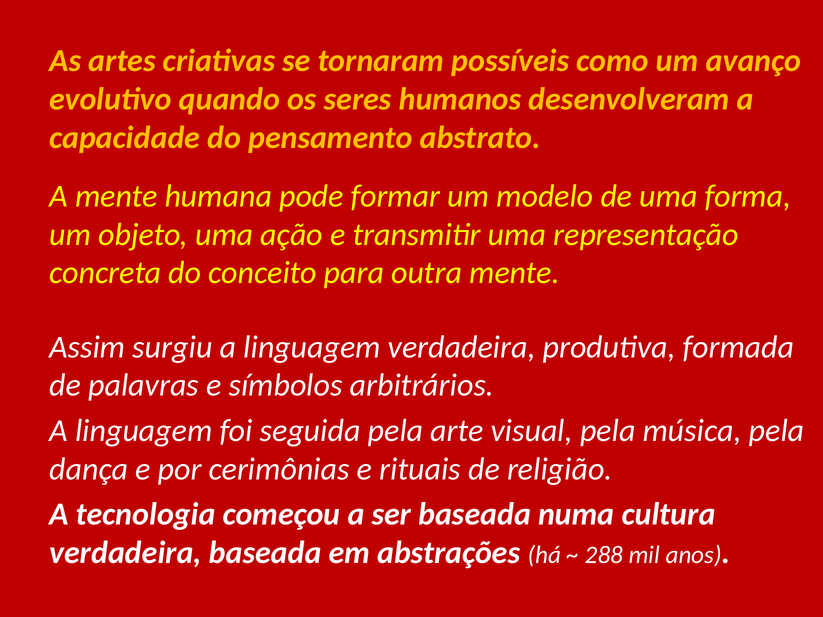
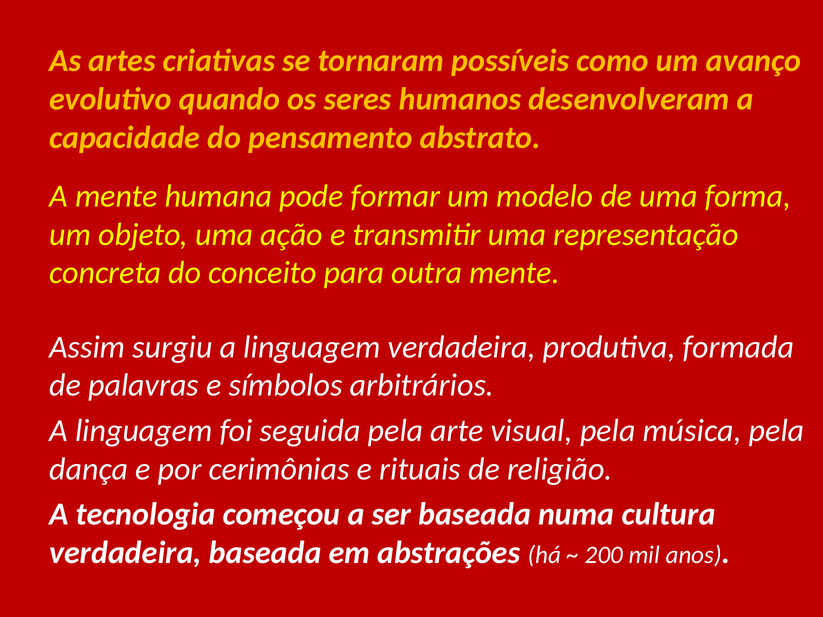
288: 288 -> 200 (604, 555)
